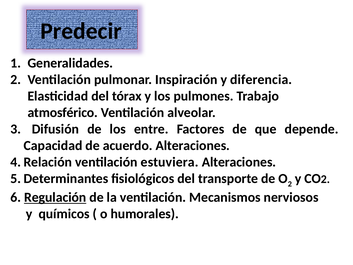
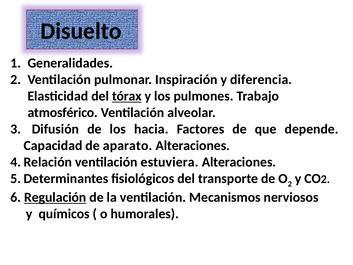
Predecir: Predecir -> Disuelto (81, 31)
tórax underline: none -> present (127, 96)
entre: entre -> hacia (151, 129)
acuerdo: acuerdo -> aparato (128, 146)
